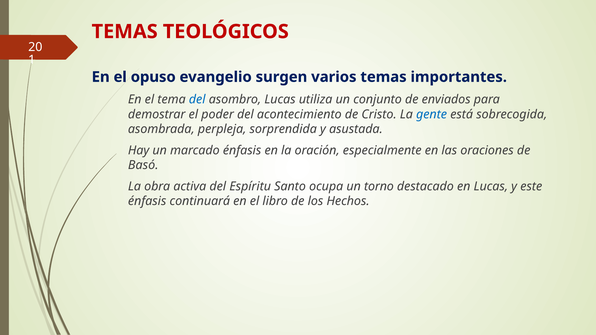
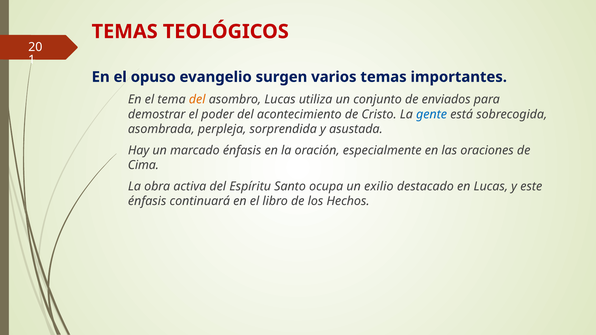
del colour: blue -> orange (197, 99)
Basó: Basó -> Cima (143, 165)
torno: torno -> exilio (379, 186)
